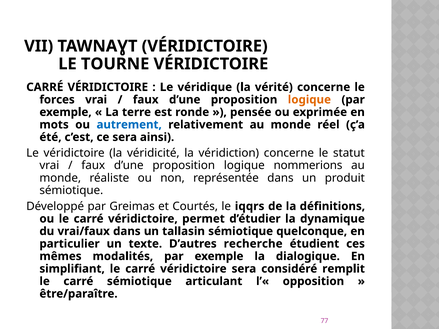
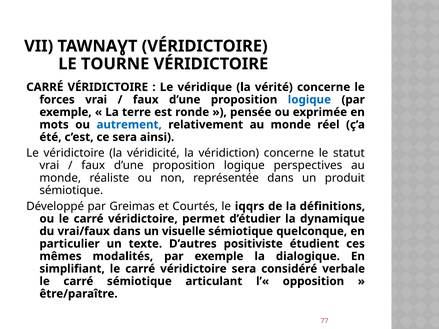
logique colour: orange -> blue (309, 100)
nommerions: nommerions -> perspectives (308, 166)
tallasin: tallasin -> visuelle (184, 231)
recherche: recherche -> positiviste (253, 244)
remplit: remplit -> verbale (344, 269)
